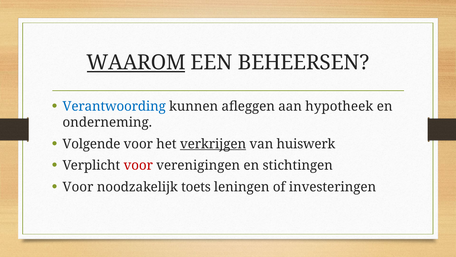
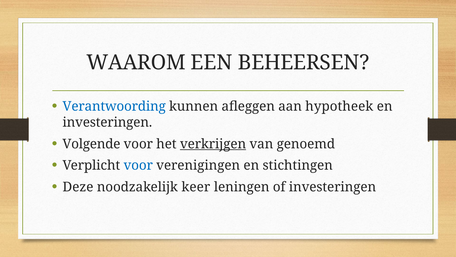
WAAROM underline: present -> none (136, 63)
onderneming: onderneming -> investeringen (107, 122)
huiswerk: huiswerk -> genoemd (306, 144)
voor colour: red -> blue (138, 165)
Voor: Voor -> Deze (78, 187)
toets: toets -> keer (196, 187)
